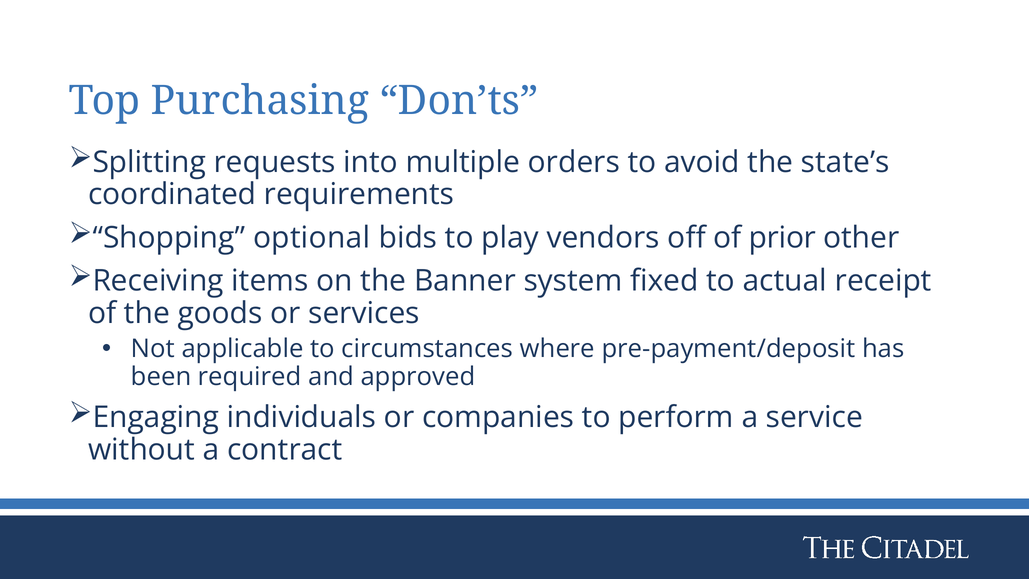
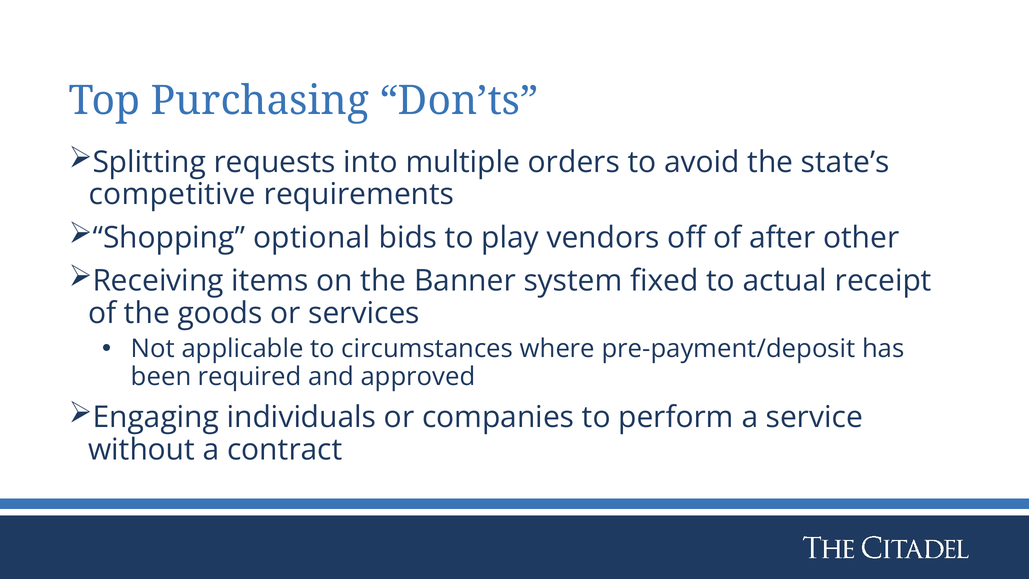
coordinated: coordinated -> competitive (172, 194)
prior: prior -> after (782, 238)
